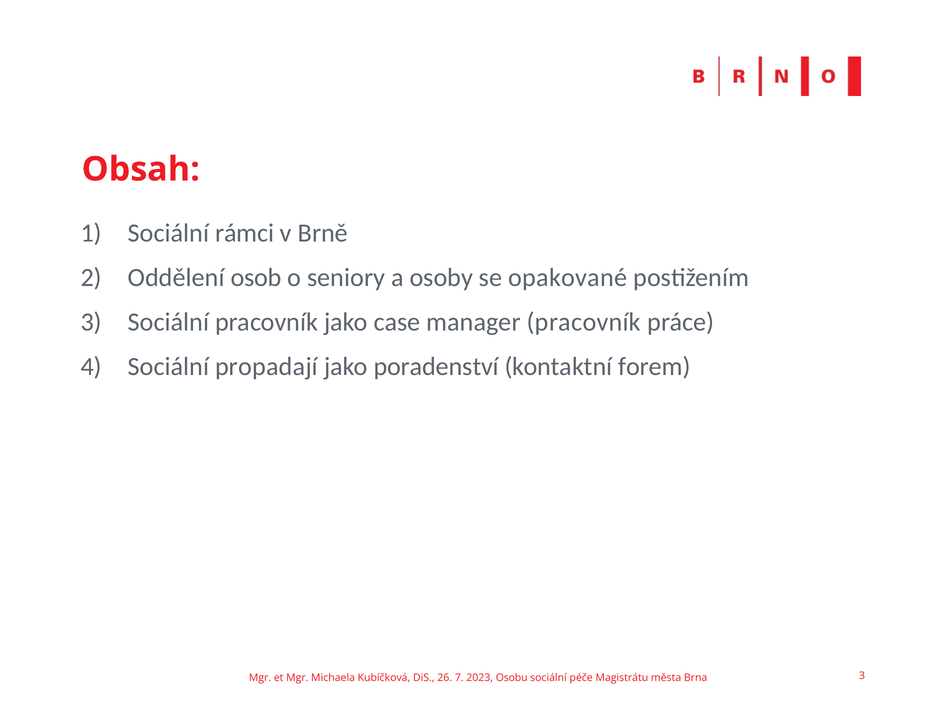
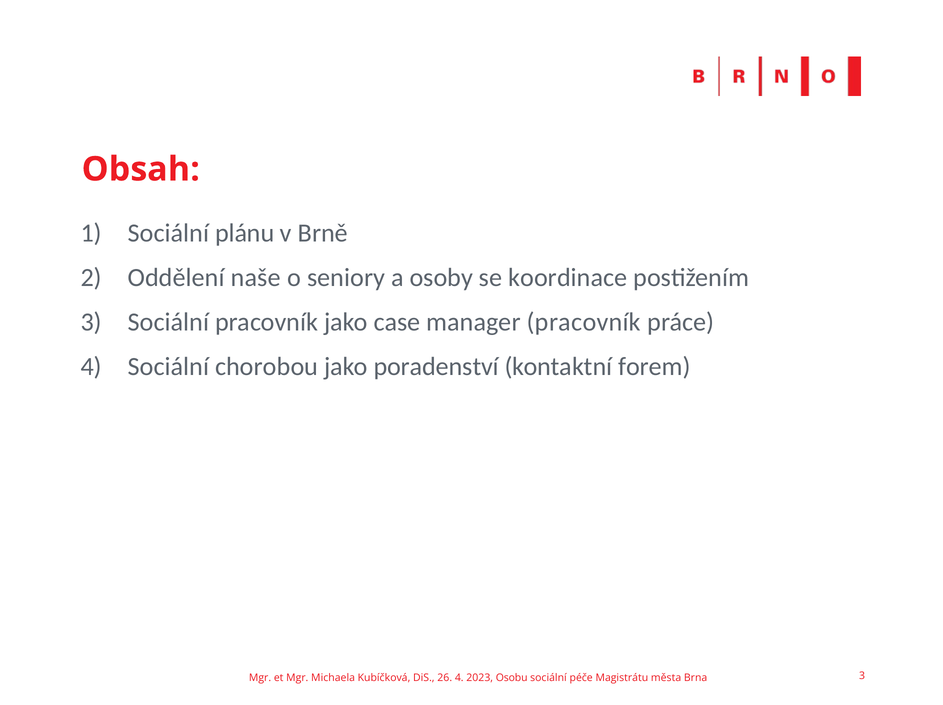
rámci: rámci -> plánu (245, 233)
osob: osob -> naše (256, 278)
opakované: opakované -> koordinace (568, 278)
propadají: propadají -> chorobou (267, 367)
26 7: 7 -> 4 (459, 678)
